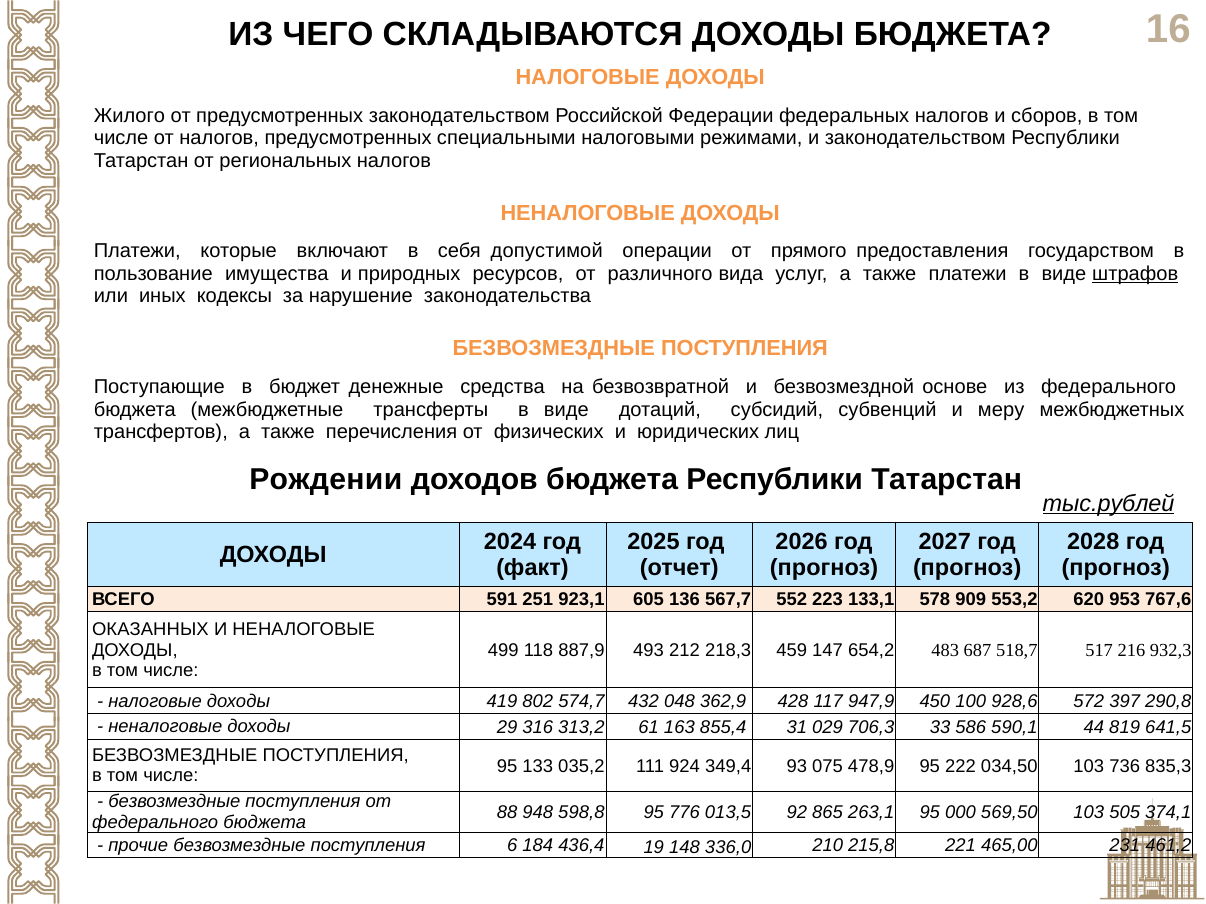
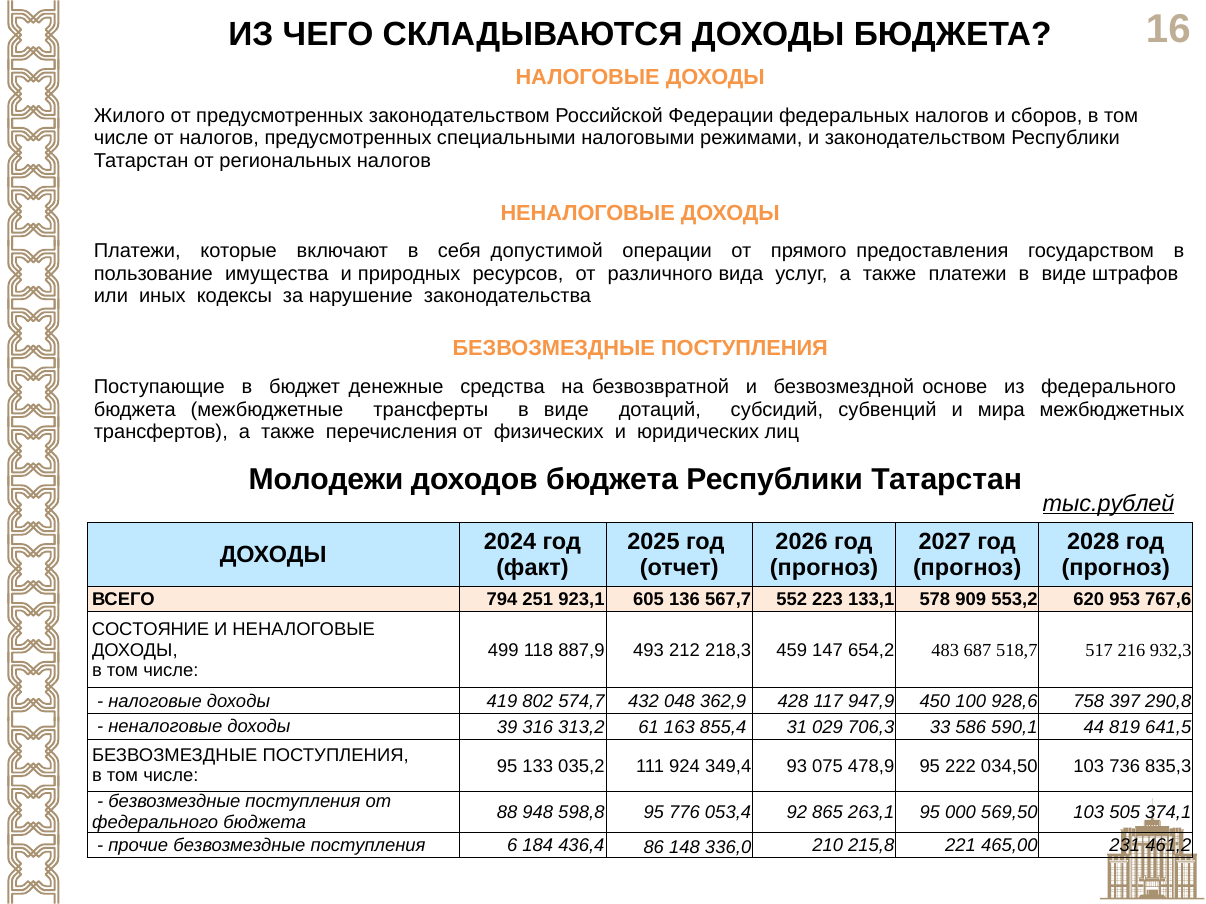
штрафов underline: present -> none (1135, 274)
меру: меру -> мира (1001, 410)
Рождении: Рождении -> Молодежи (326, 480)
591: 591 -> 794 (502, 600)
ОКАЗАННЫХ: ОКАЗАННЫХ -> СОСТОЯНИЕ (151, 630)
572: 572 -> 758 (1089, 702)
29: 29 -> 39 (507, 728)
013,5: 013,5 -> 053,4 (728, 813)
19: 19 -> 86 (654, 848)
